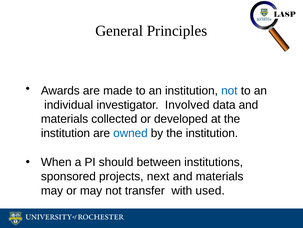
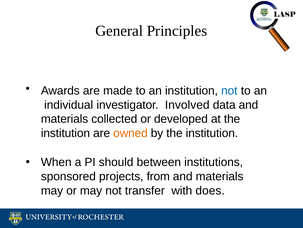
owned colour: blue -> orange (130, 133)
next: next -> from (158, 176)
used: used -> does (210, 190)
